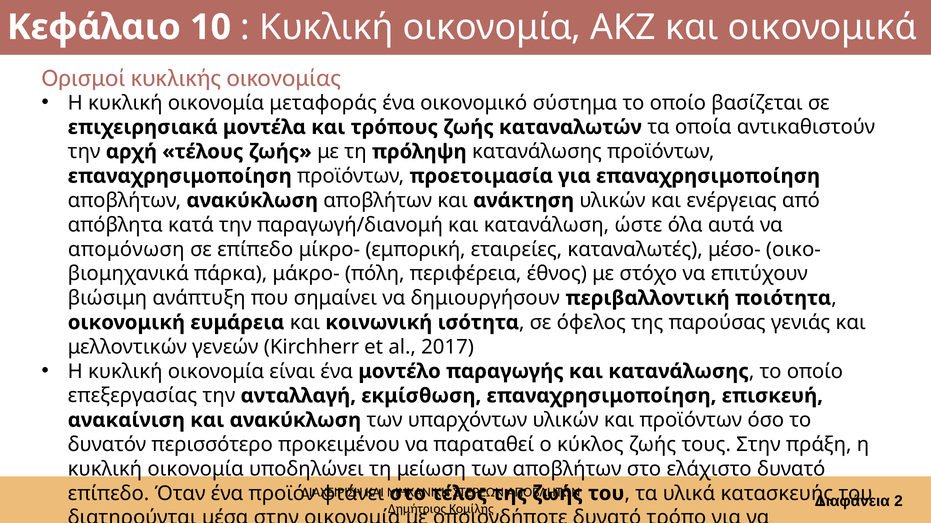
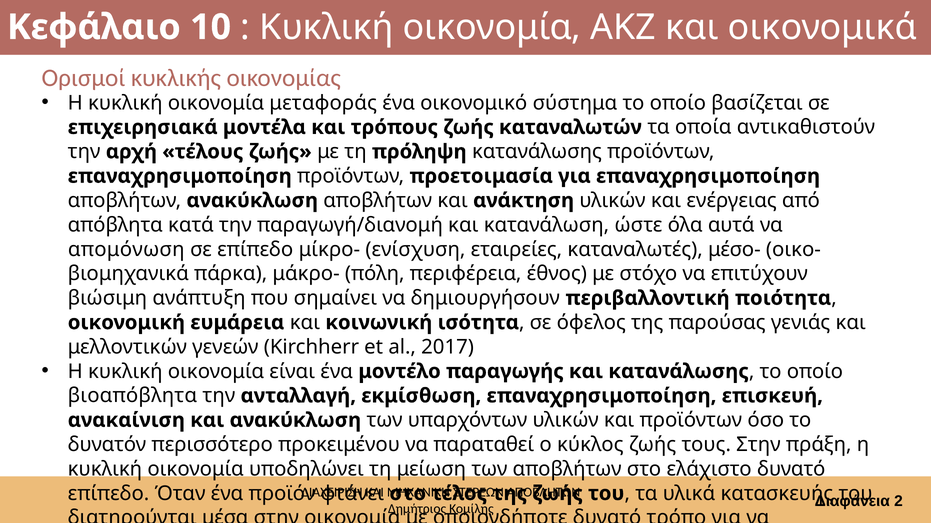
εμπορική: εμπορική -> ενίσχυση (415, 250)
επεξεργασίας: επεξεργασίας -> βιοαπόβλητα (132, 396)
